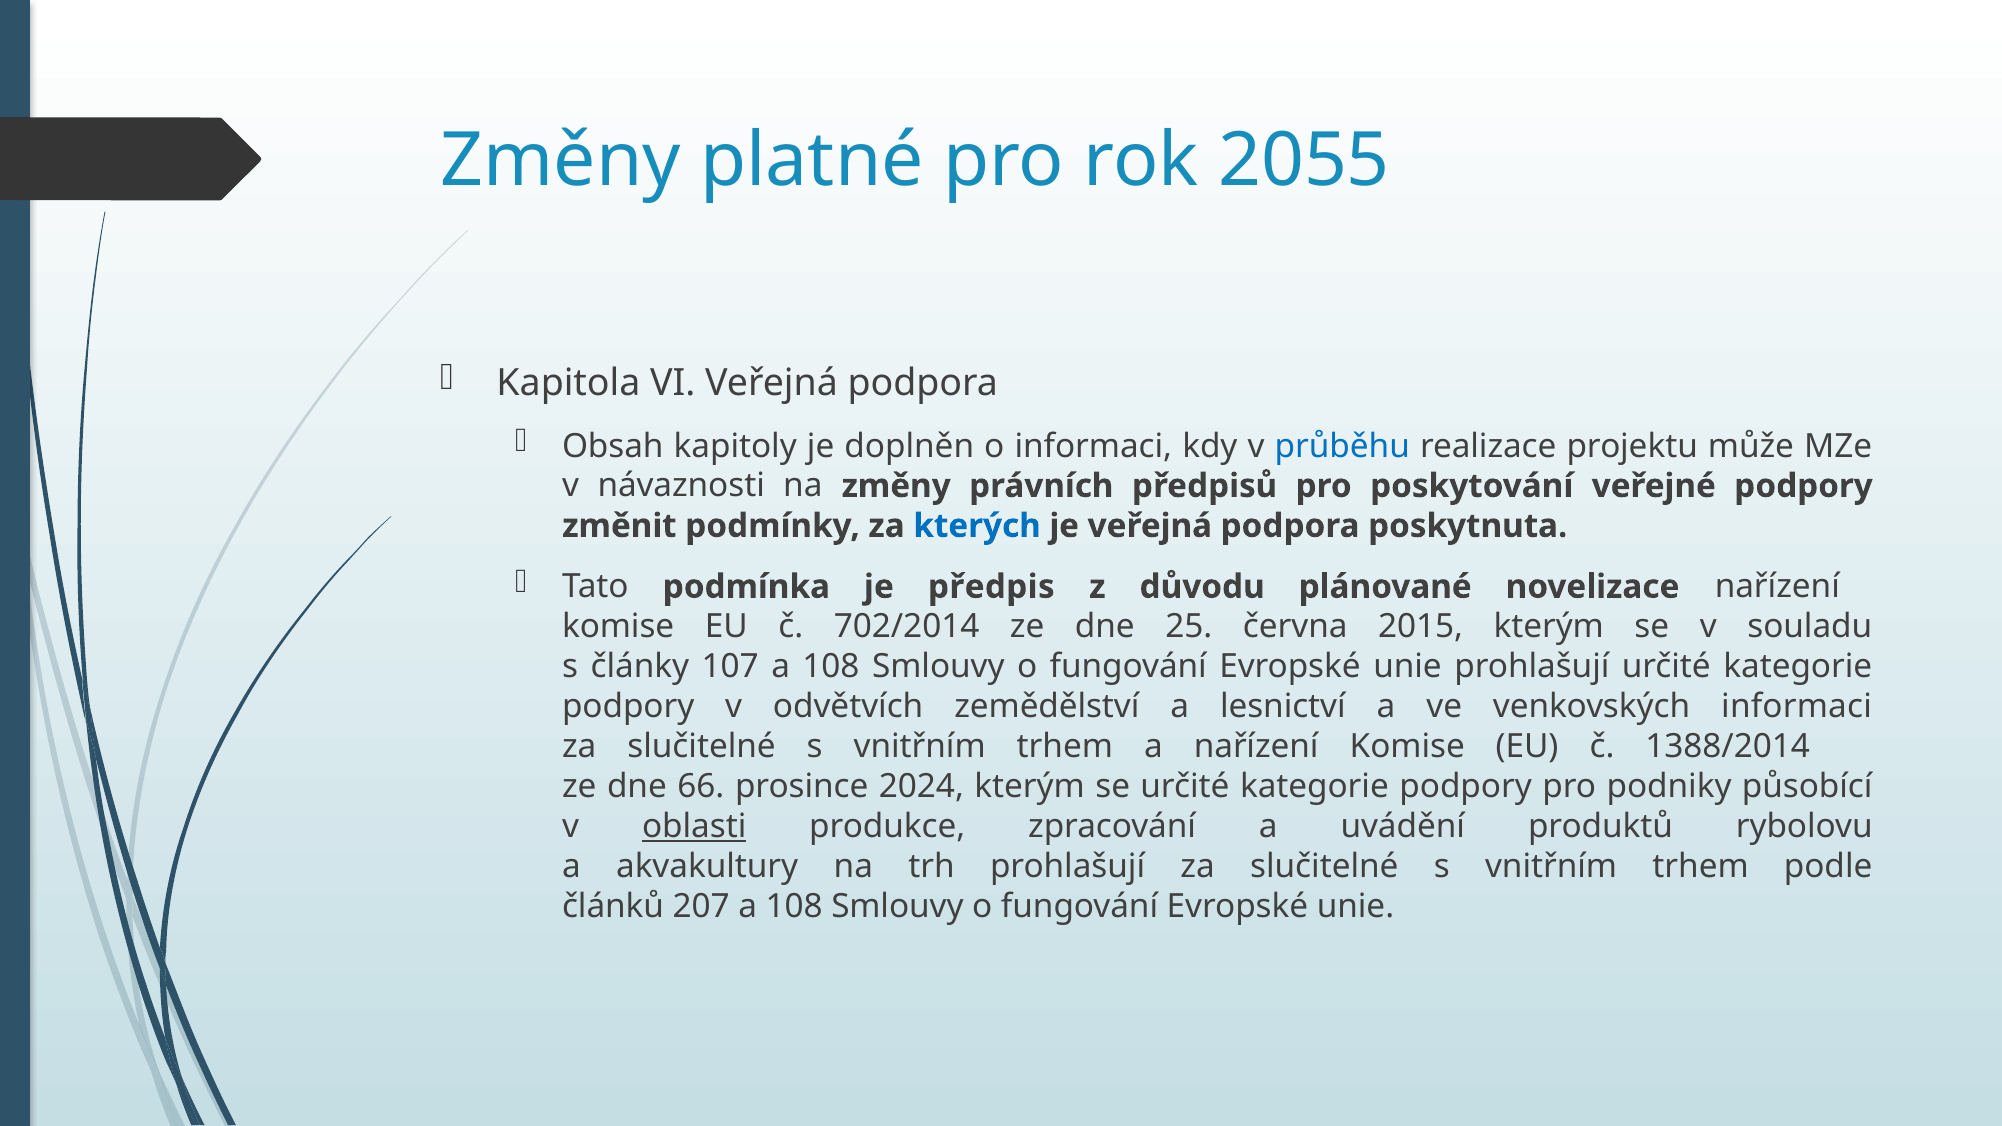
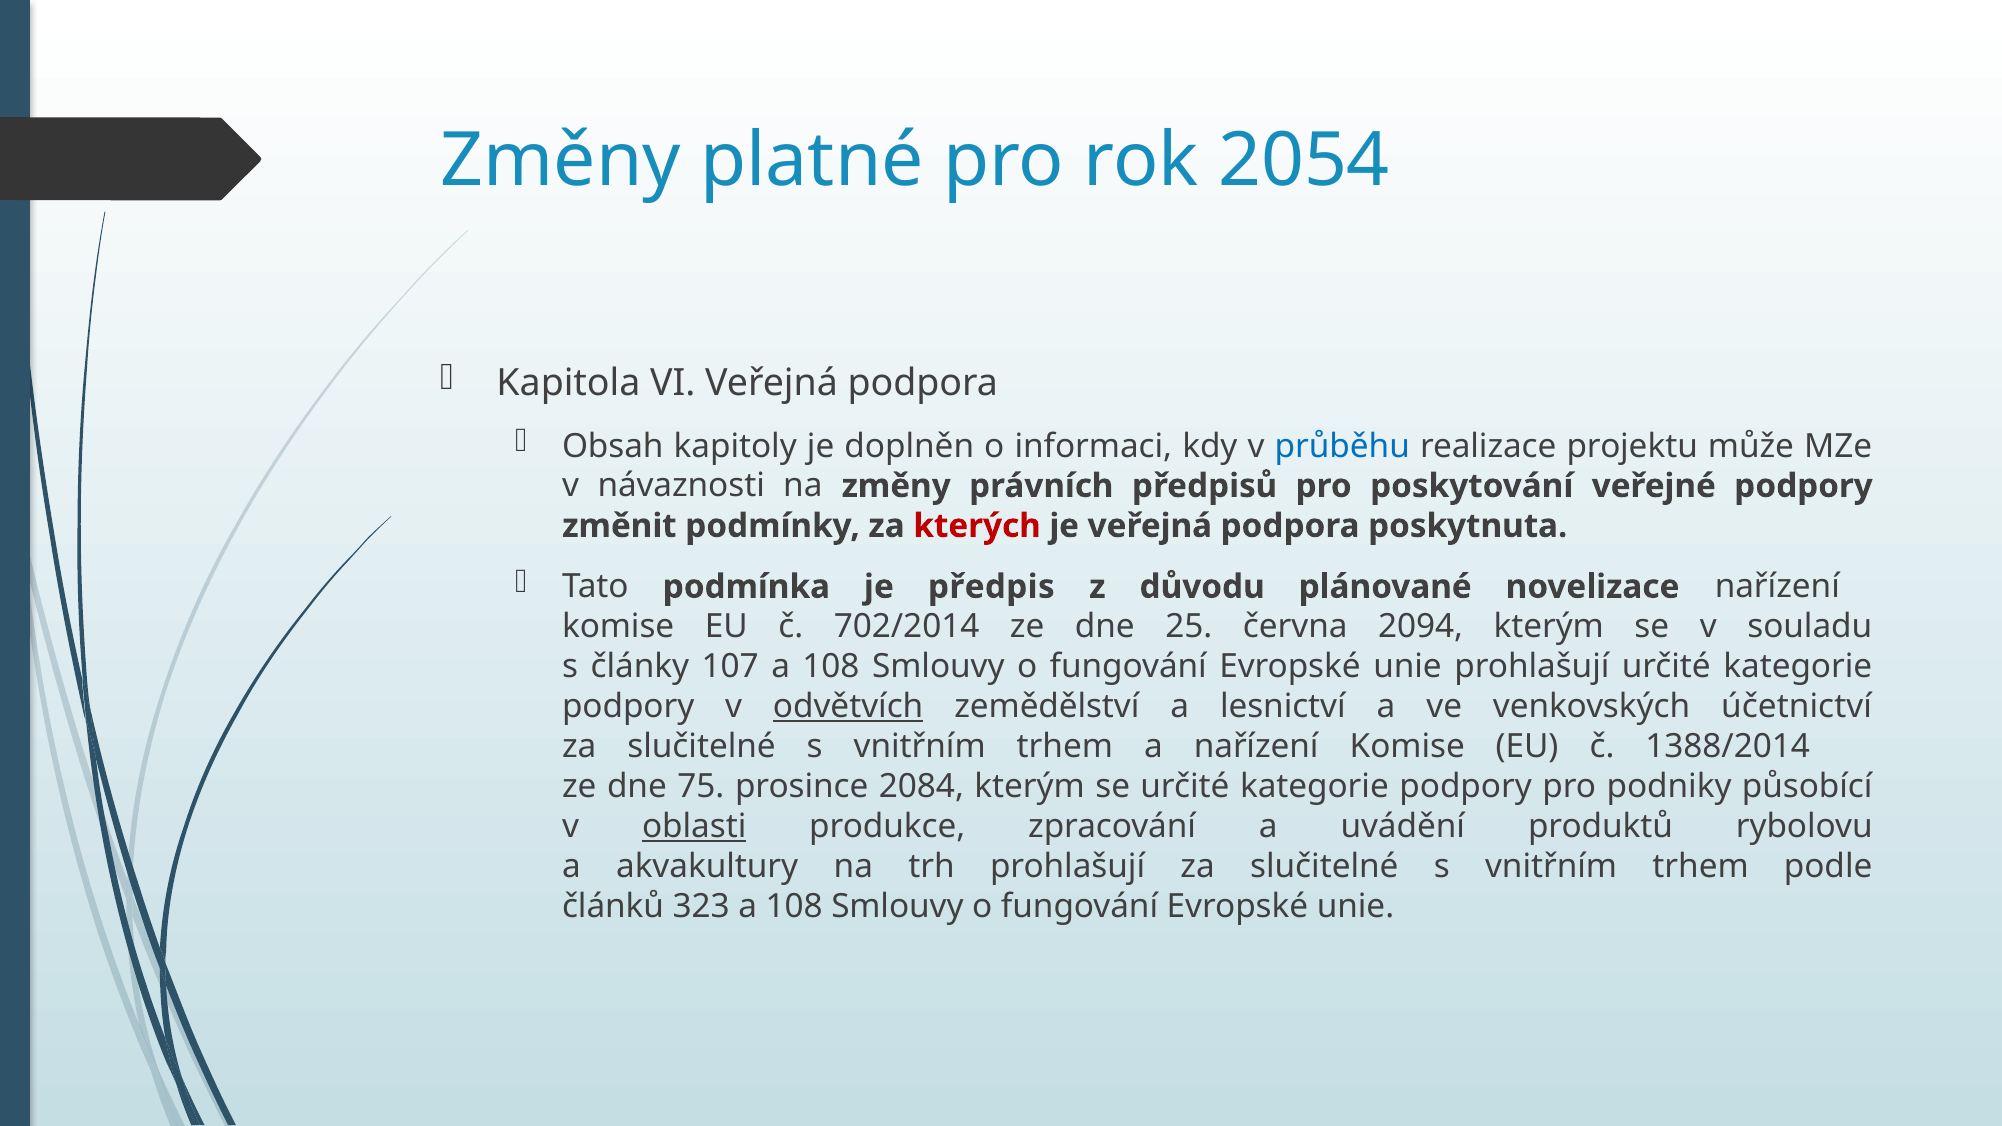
2055: 2055 -> 2054 (1304, 160)
kterých colour: blue -> red (977, 526)
2015: 2015 -> 2094 (1421, 627)
odvětvích underline: none -> present (848, 707)
venkovských informaci: informaci -> účetnictví (1797, 707)
66: 66 -> 75 (701, 787)
2024: 2024 -> 2084 (921, 787)
207: 207 -> 323 (701, 906)
